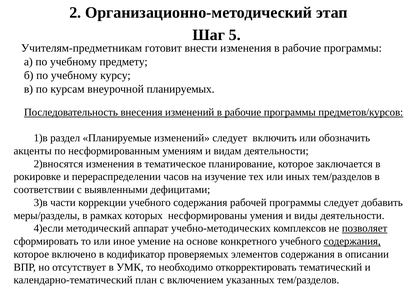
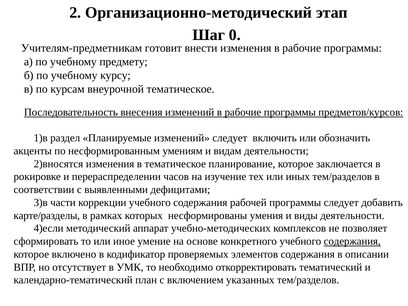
5: 5 -> 0 (235, 35)
внеурочной планируемых: планируемых -> тематическое (181, 89)
меры/разделы: меры/разделы -> карте/разделы (47, 215)
позволяет underline: present -> none (365, 228)
